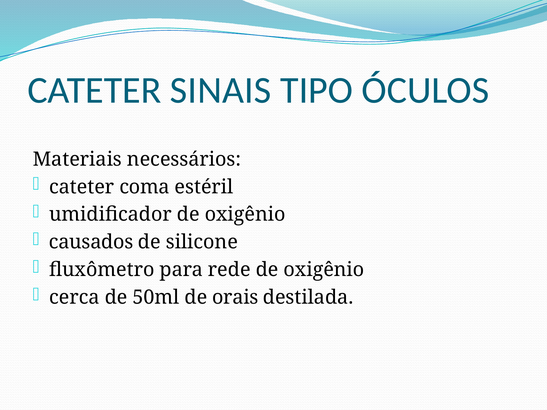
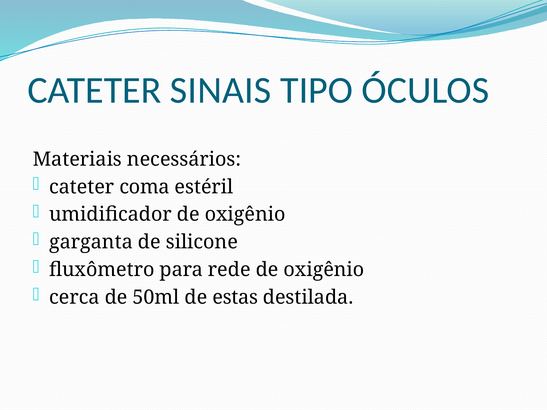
causados: causados -> garganta (91, 242)
orais: orais -> estas (235, 297)
